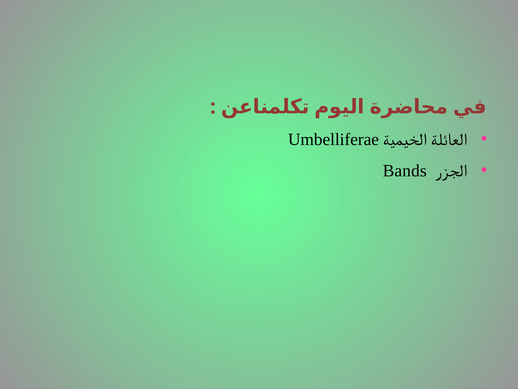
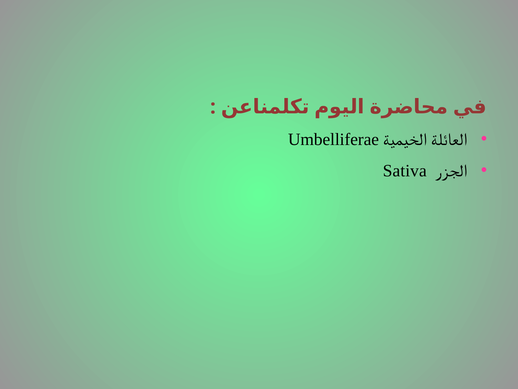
Bands: Bands -> Sativa (405, 170)
